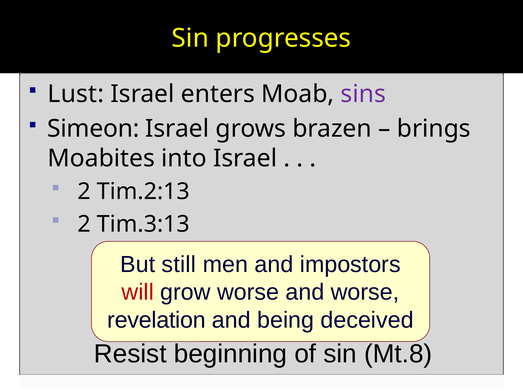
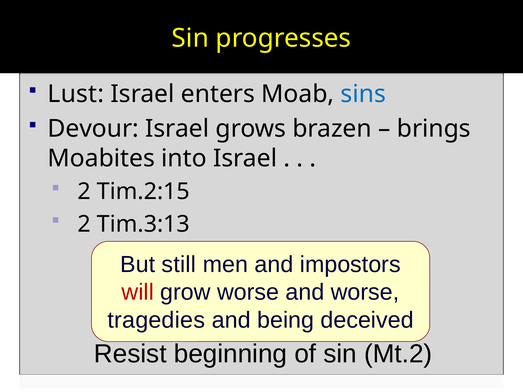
sins colour: purple -> blue (363, 94)
Simeon: Simeon -> Devour (93, 129)
Tim.2:13: Tim.2:13 -> Tim.2:15 (143, 192)
revelation: revelation -> tragedies (156, 320)
Mt.8: Mt.8 -> Mt.2 (398, 354)
